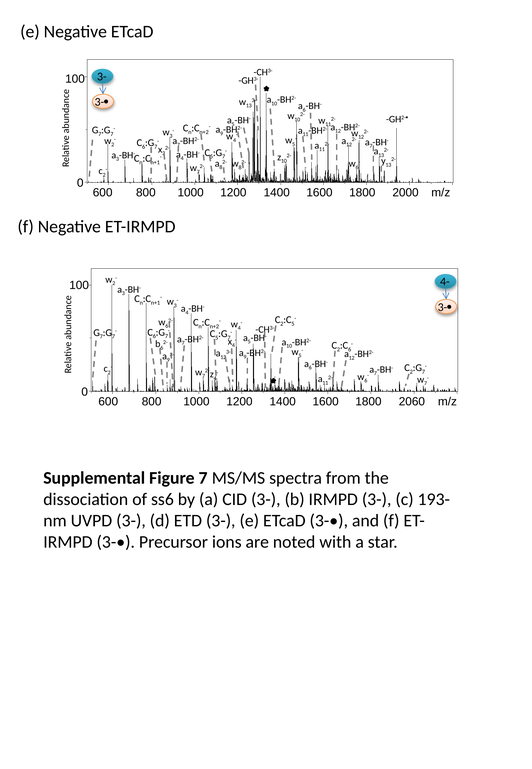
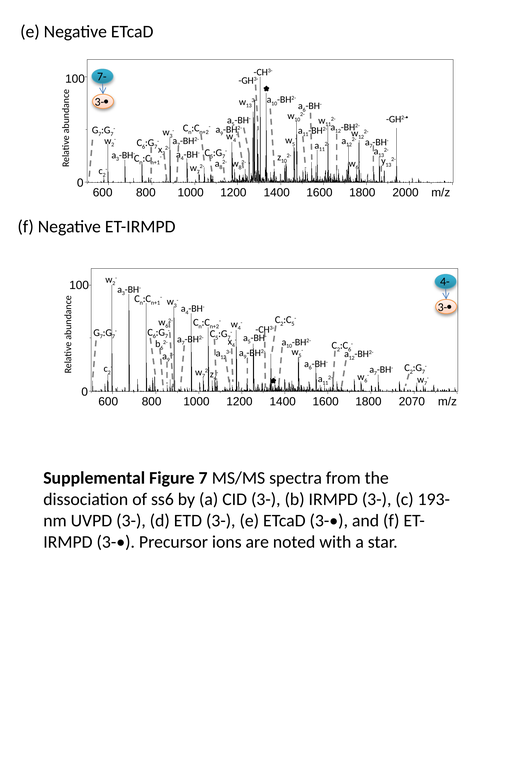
3-: 3- -> 7- (102, 76)
2060: 2060 -> 2070 (412, 401)
